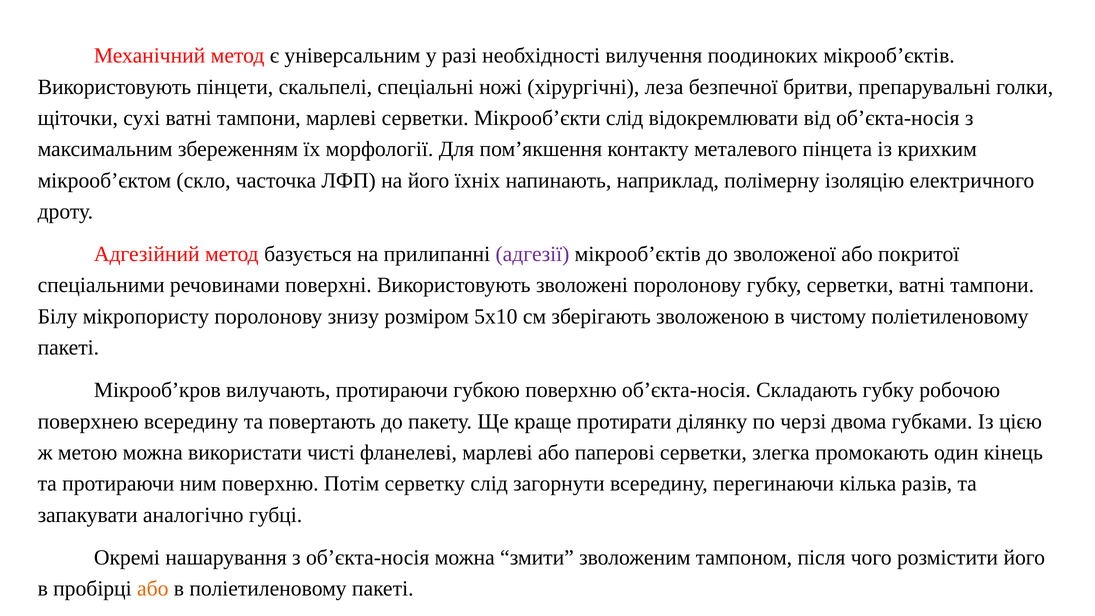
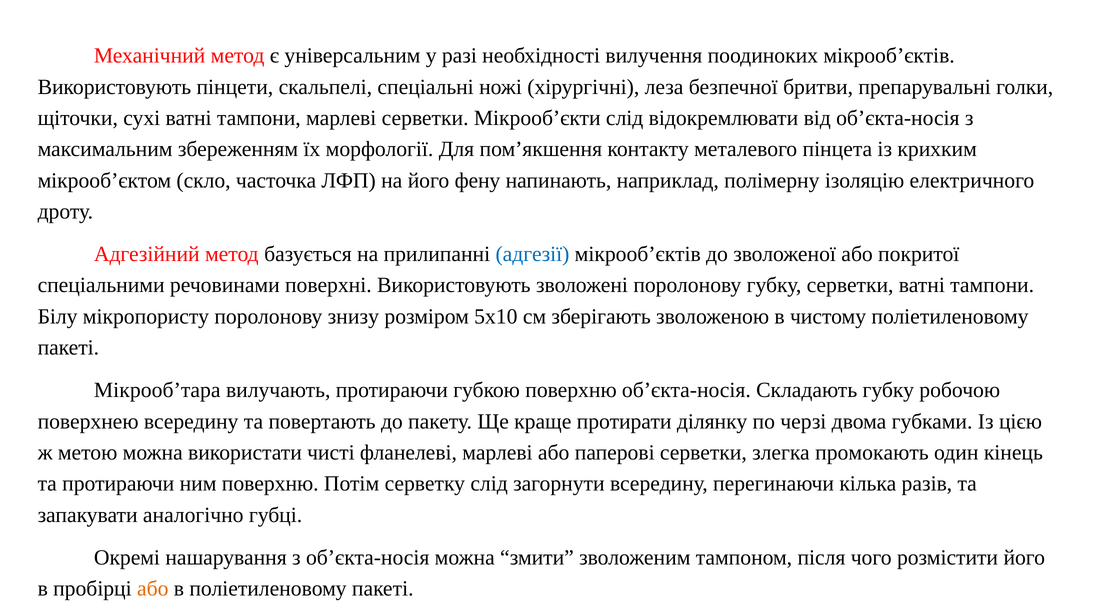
їхніх: їхніх -> фену (477, 180)
адгезії colour: purple -> blue (532, 254)
Мікрооб’кров: Мікрооб’кров -> Мікрооб’тара (157, 390)
